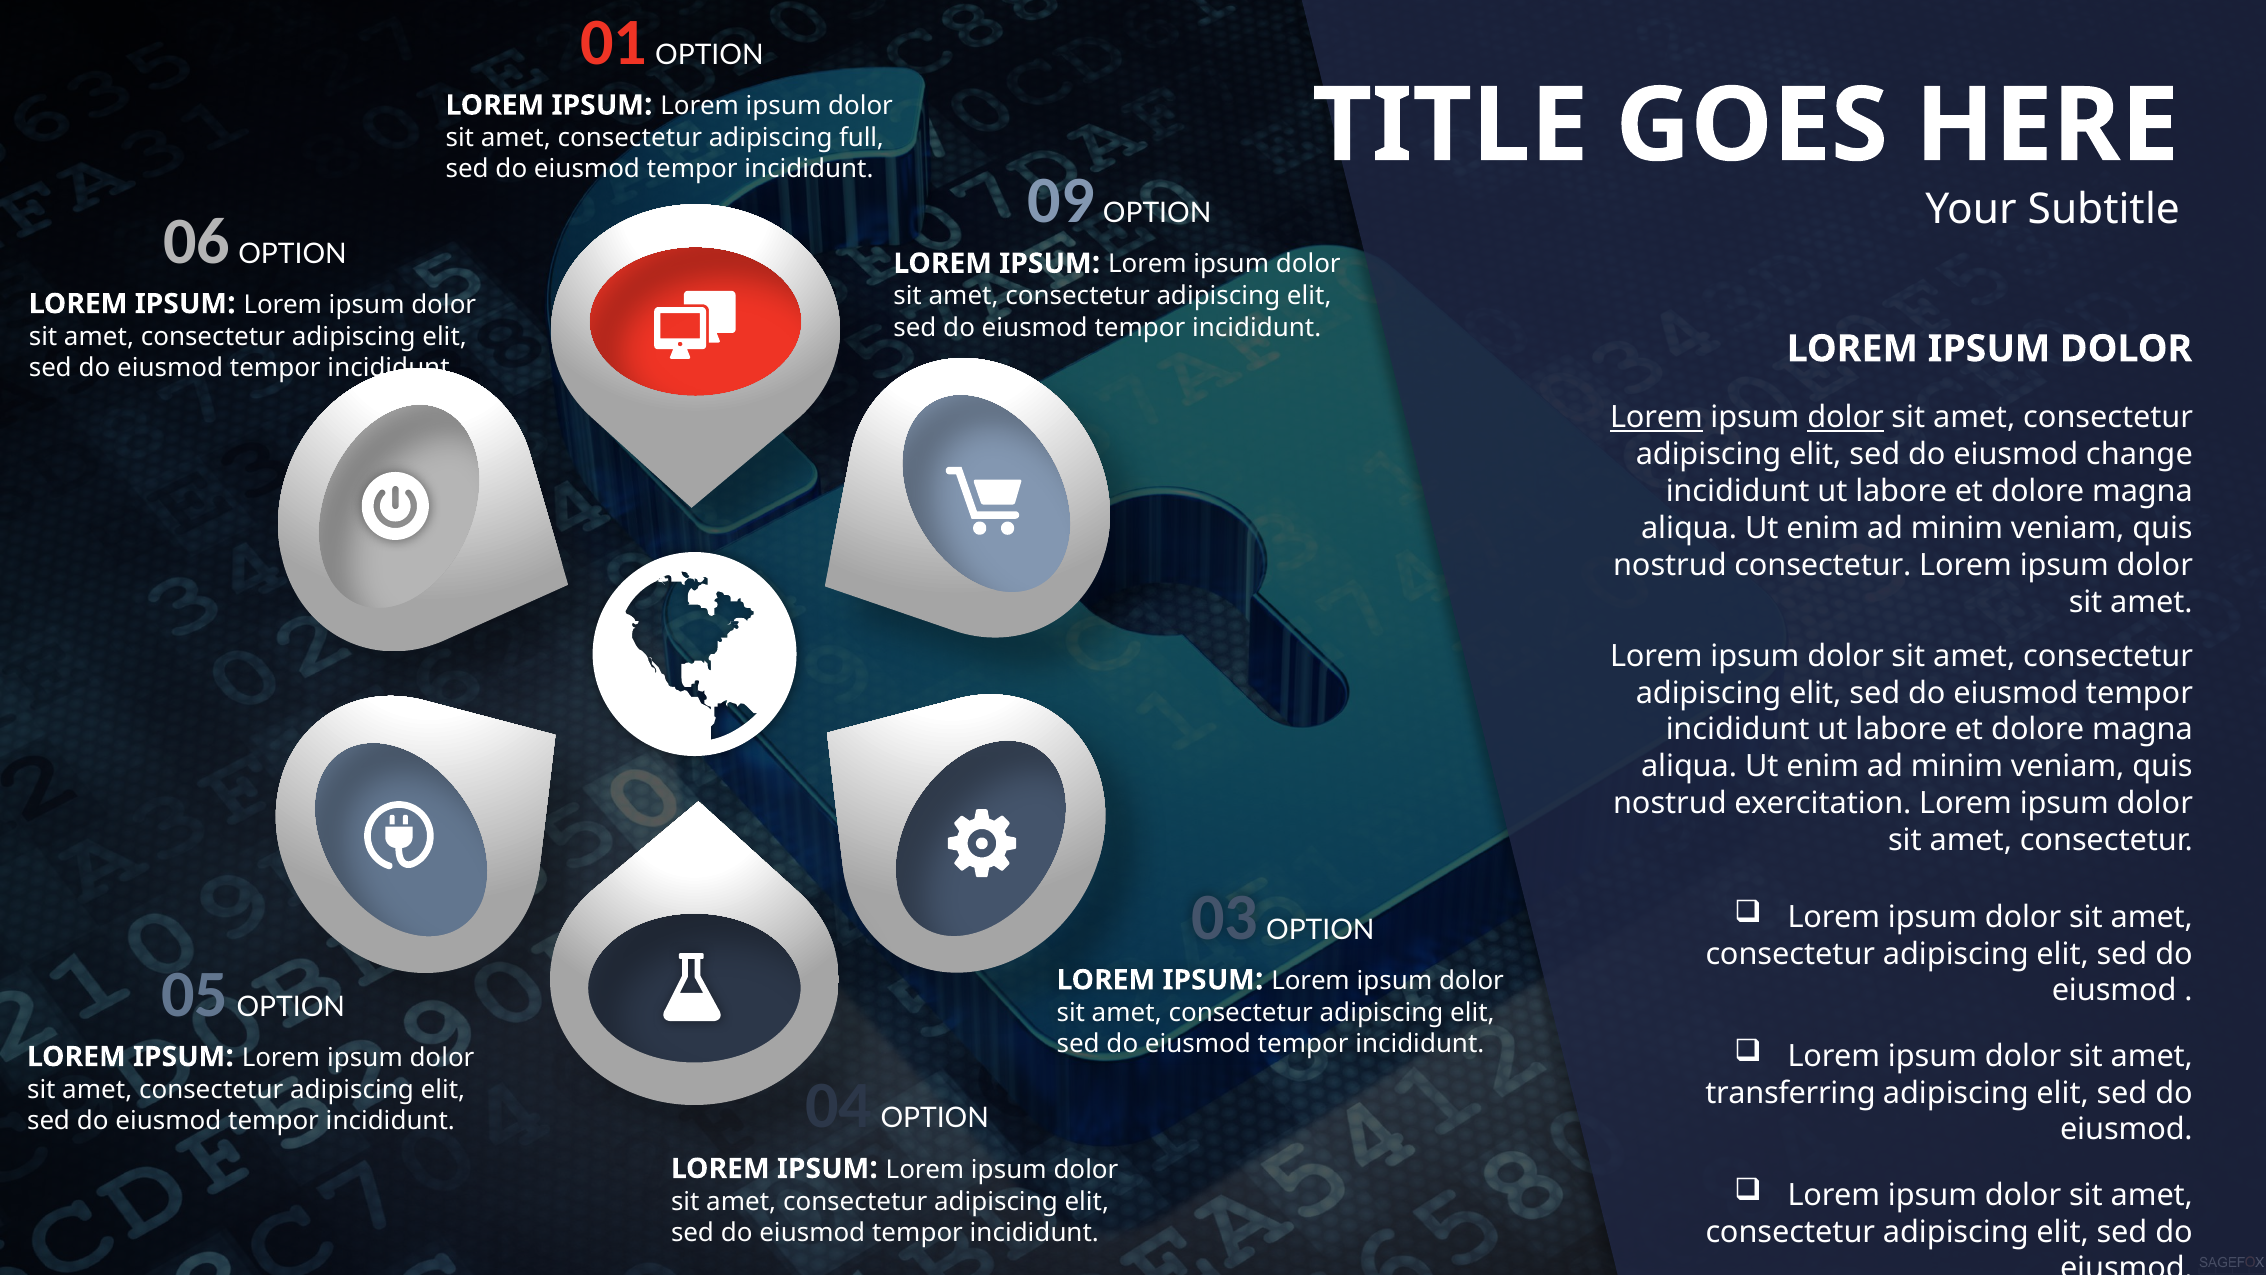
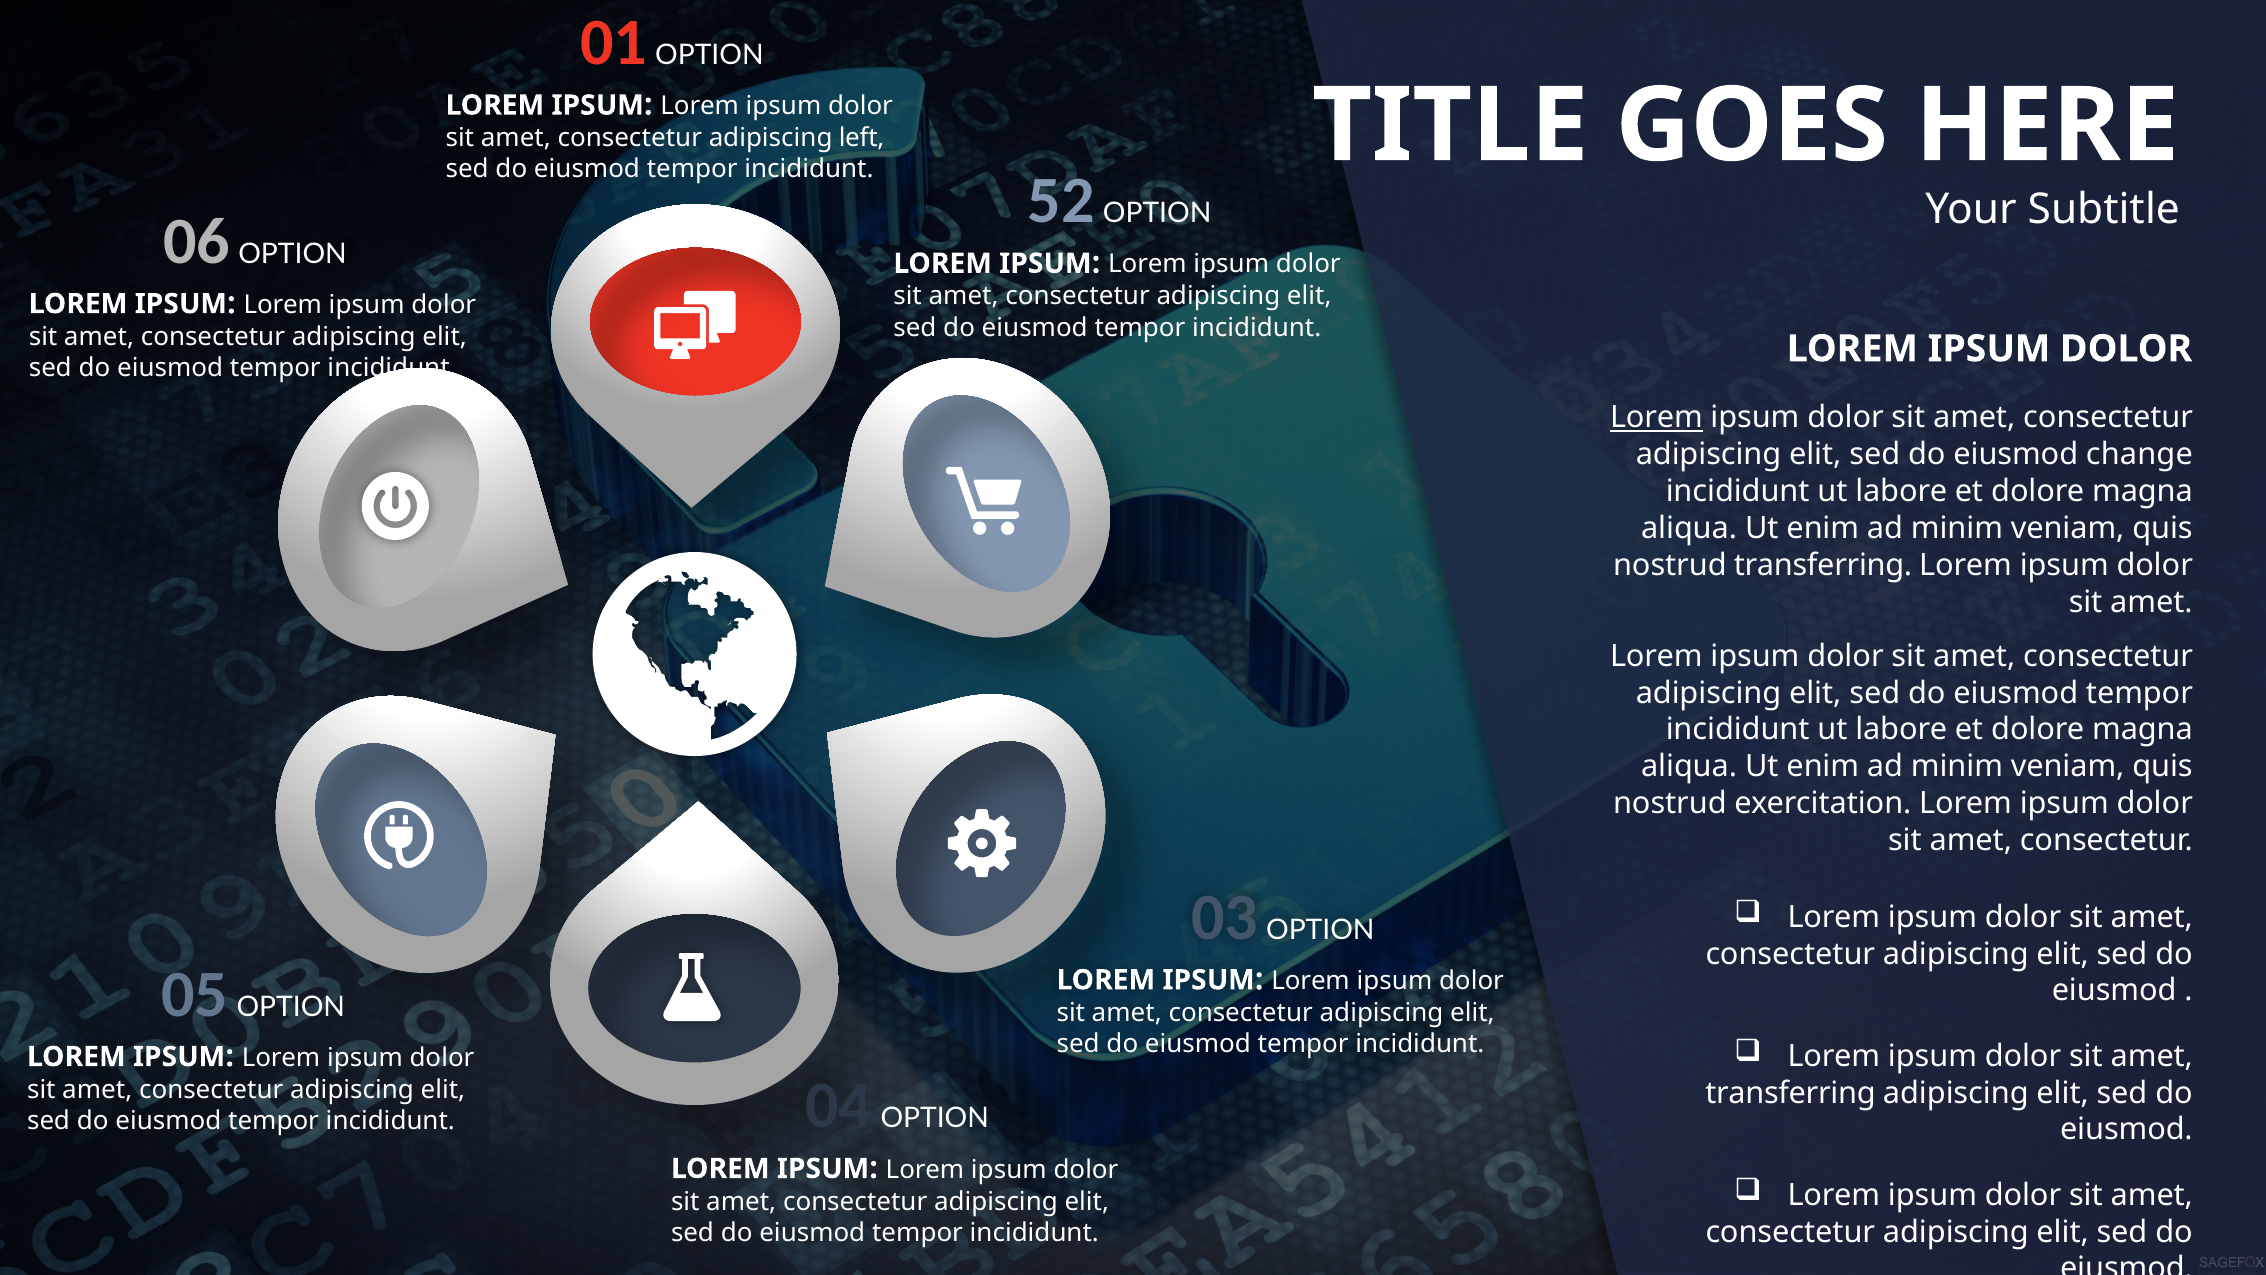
full: full -> left (862, 138)
09: 09 -> 52 (1061, 201)
dolor underline: present -> none (1845, 418)
nostrud consectetur: consectetur -> transferring (1823, 565)
